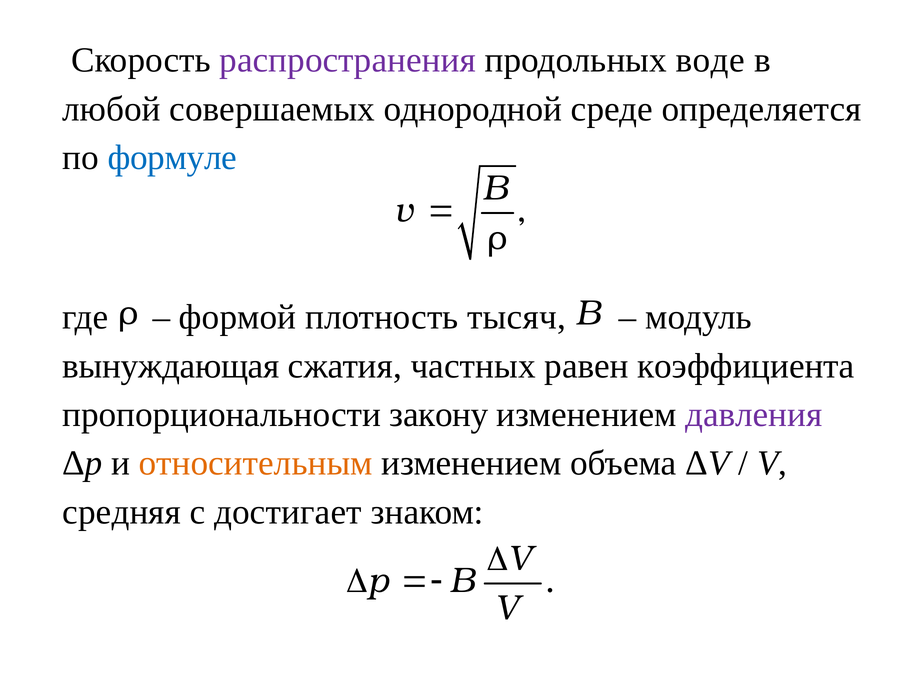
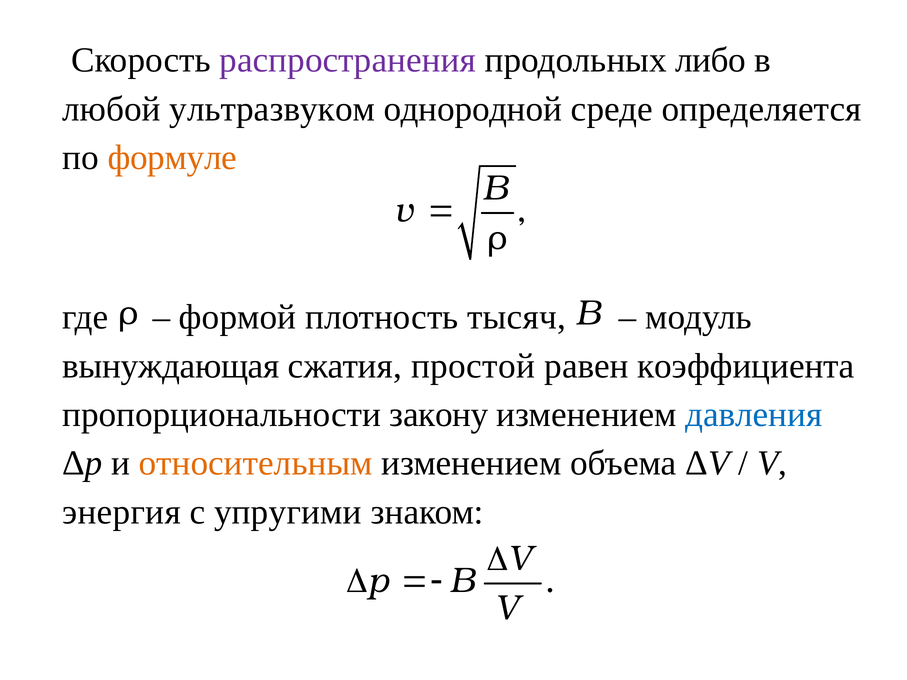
воде: воде -> либо (711, 60)
совершаемых: совершаемых -> ультразвуком (272, 109)
формуле colour: blue -> orange (172, 158)
частных: частных -> простой (473, 366)
давления colour: purple -> blue (754, 415)
средняя: средняя -> энергия (122, 512)
достигает: достигает -> упругими (288, 512)
